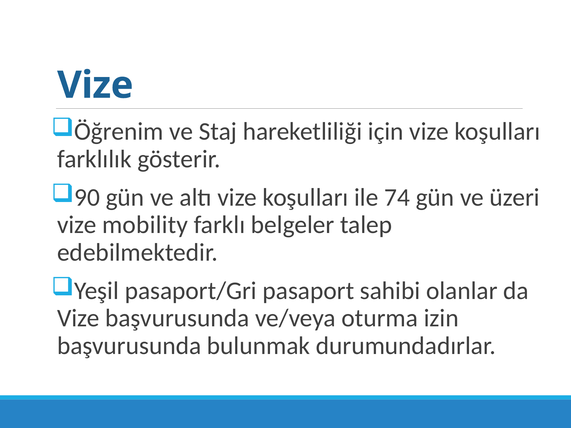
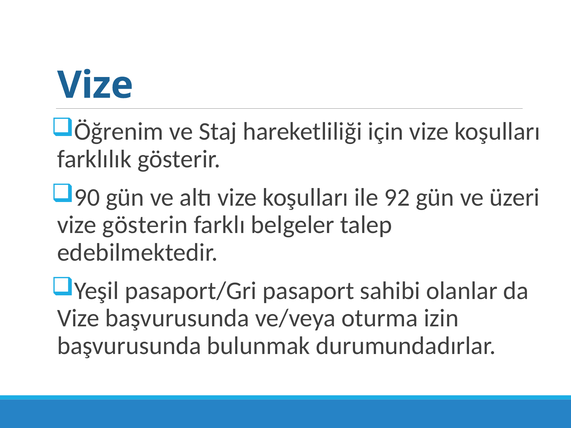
74: 74 -> 92 (397, 198)
mobility: mobility -> gösterin (145, 225)
